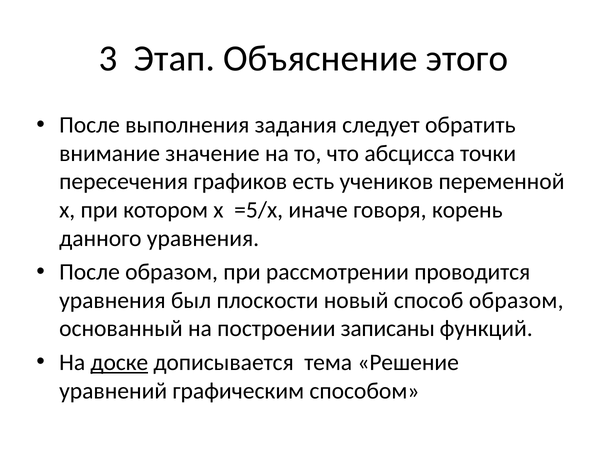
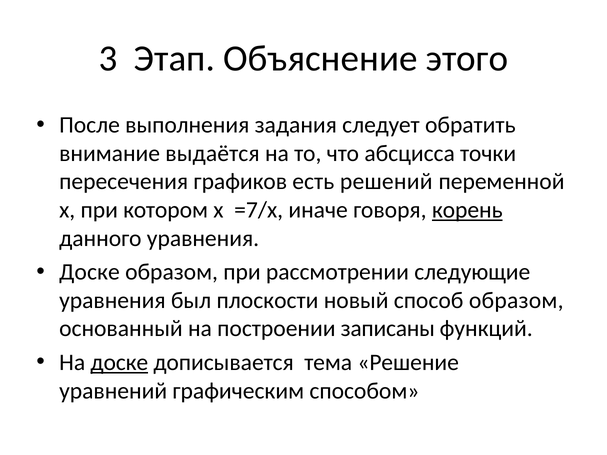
значение: значение -> выдаётся (212, 153)
учеников: учеников -> решений (386, 182)
=5/х: =5/х -> =7/х (259, 210)
корень underline: none -> present (467, 210)
После: После -> Доске (89, 272)
проводится: проводится -> следующие (472, 272)
